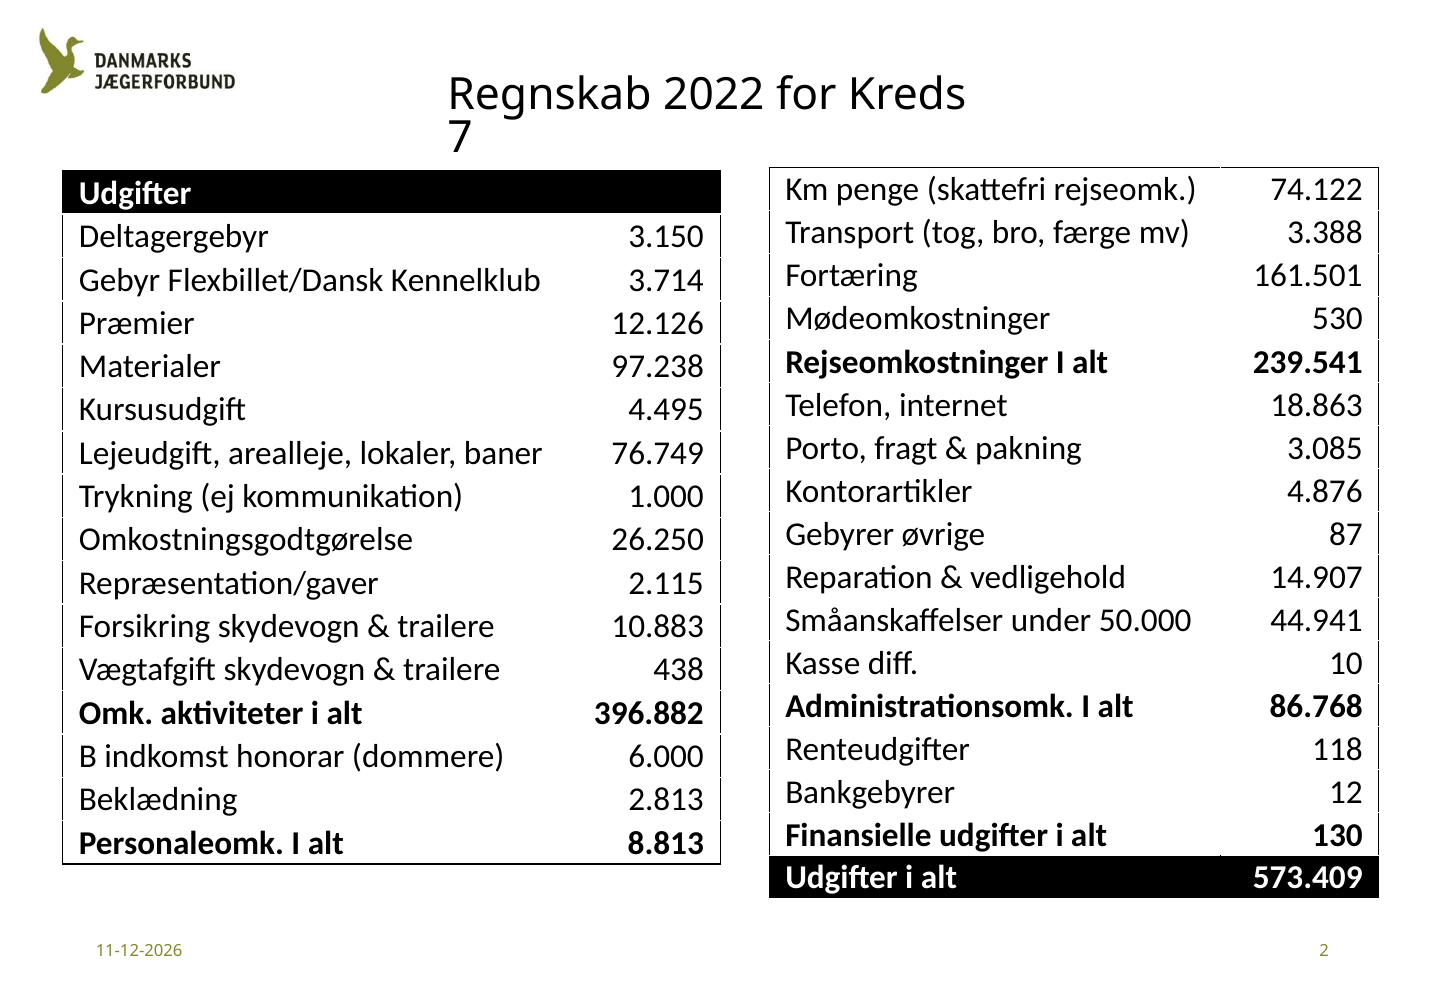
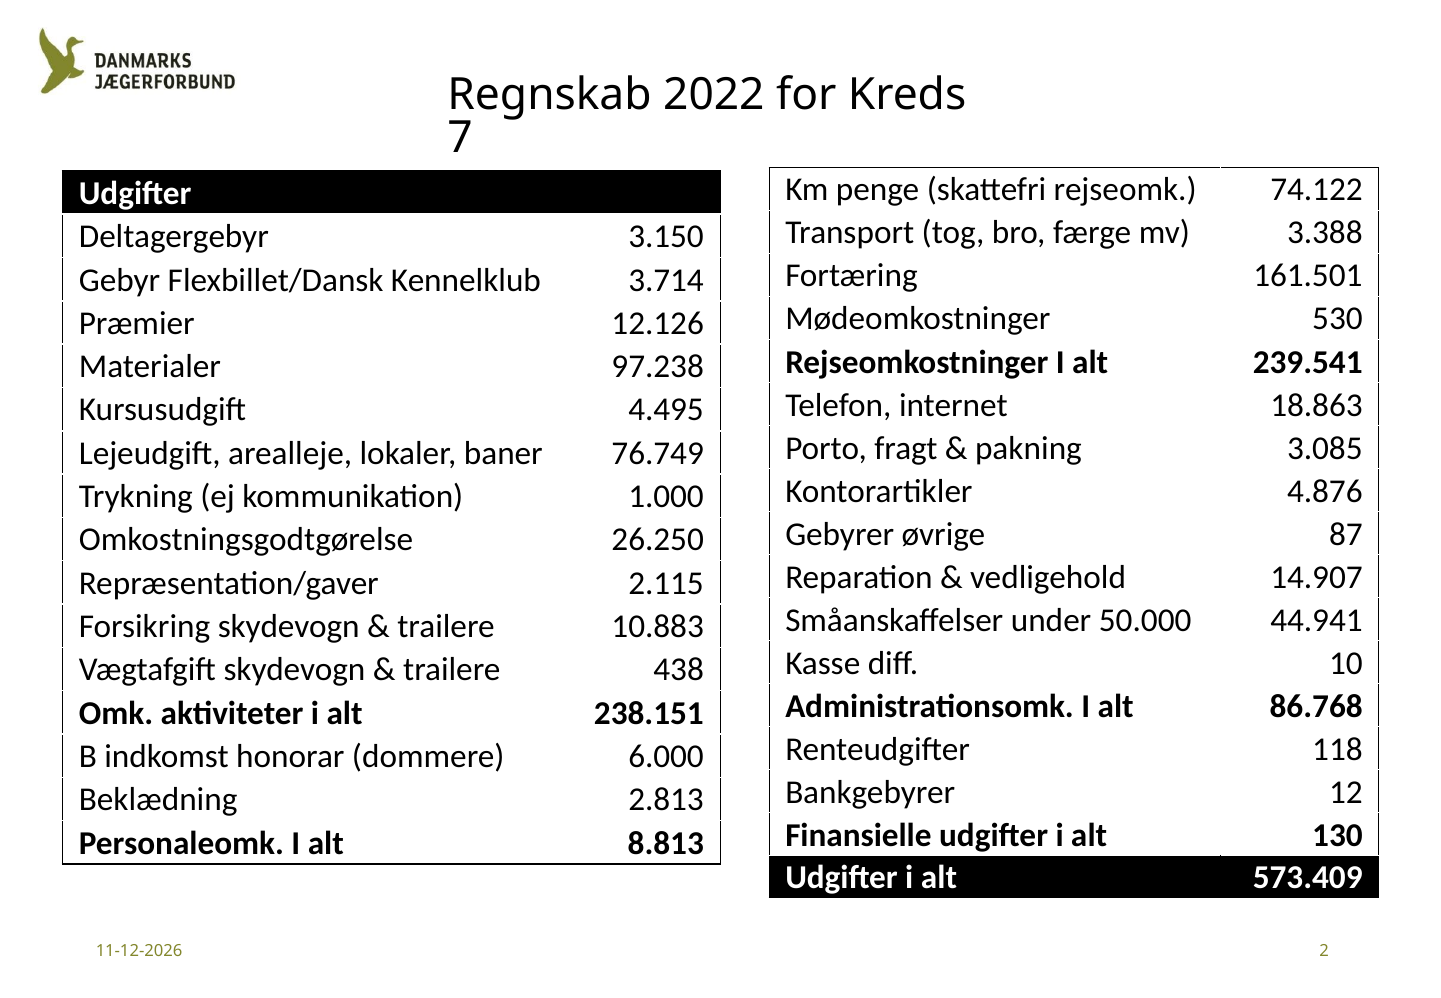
396.882: 396.882 -> 238.151 (649, 713)
